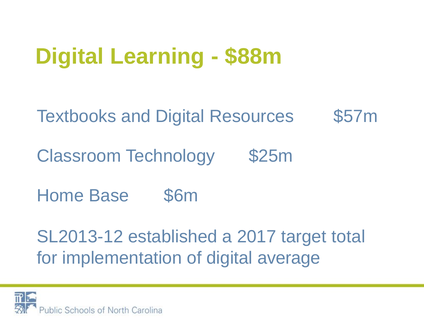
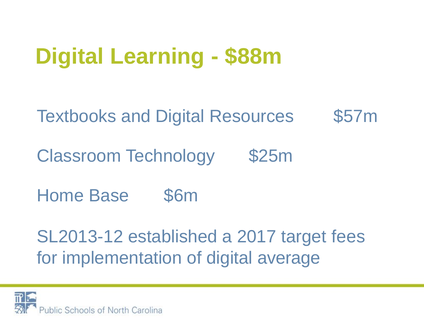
total: total -> fees (348, 237)
